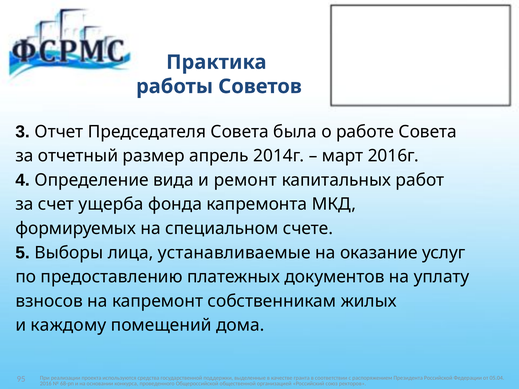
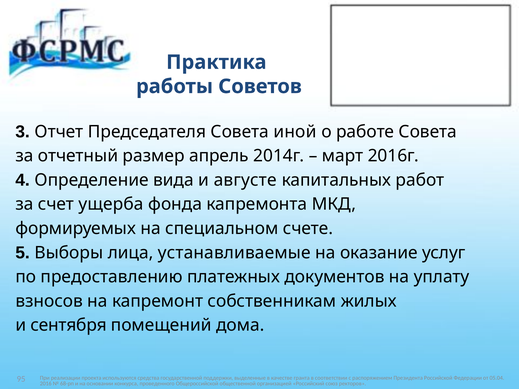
была: была -> иной (295, 132)
ремонт: ремонт -> августе (245, 180)
каждому: каждому -> сентября (69, 325)
